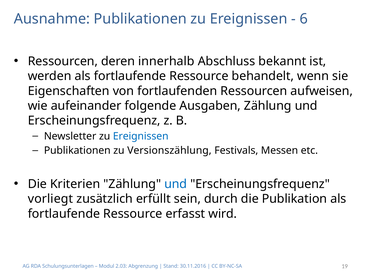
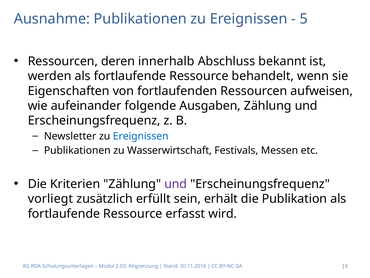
6: 6 -> 5 (304, 19)
Versionszählung: Versionszählung -> Wasserwirtschaft (169, 150)
und colour: blue -> purple (176, 184)
durch: durch -> erhält (221, 199)
